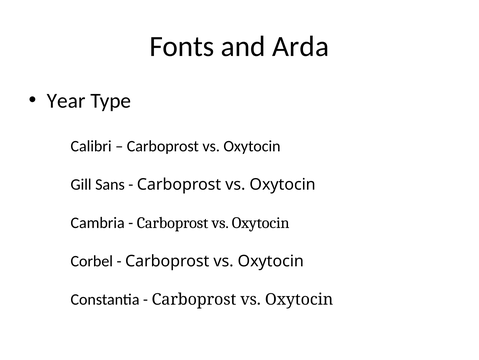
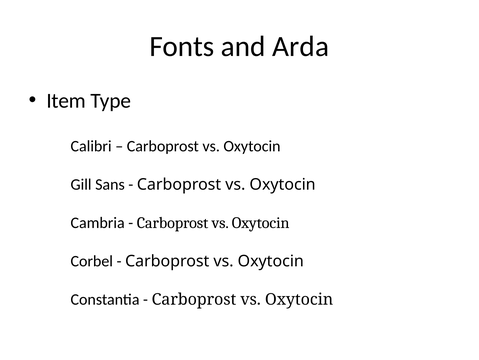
Year: Year -> Item (66, 100)
